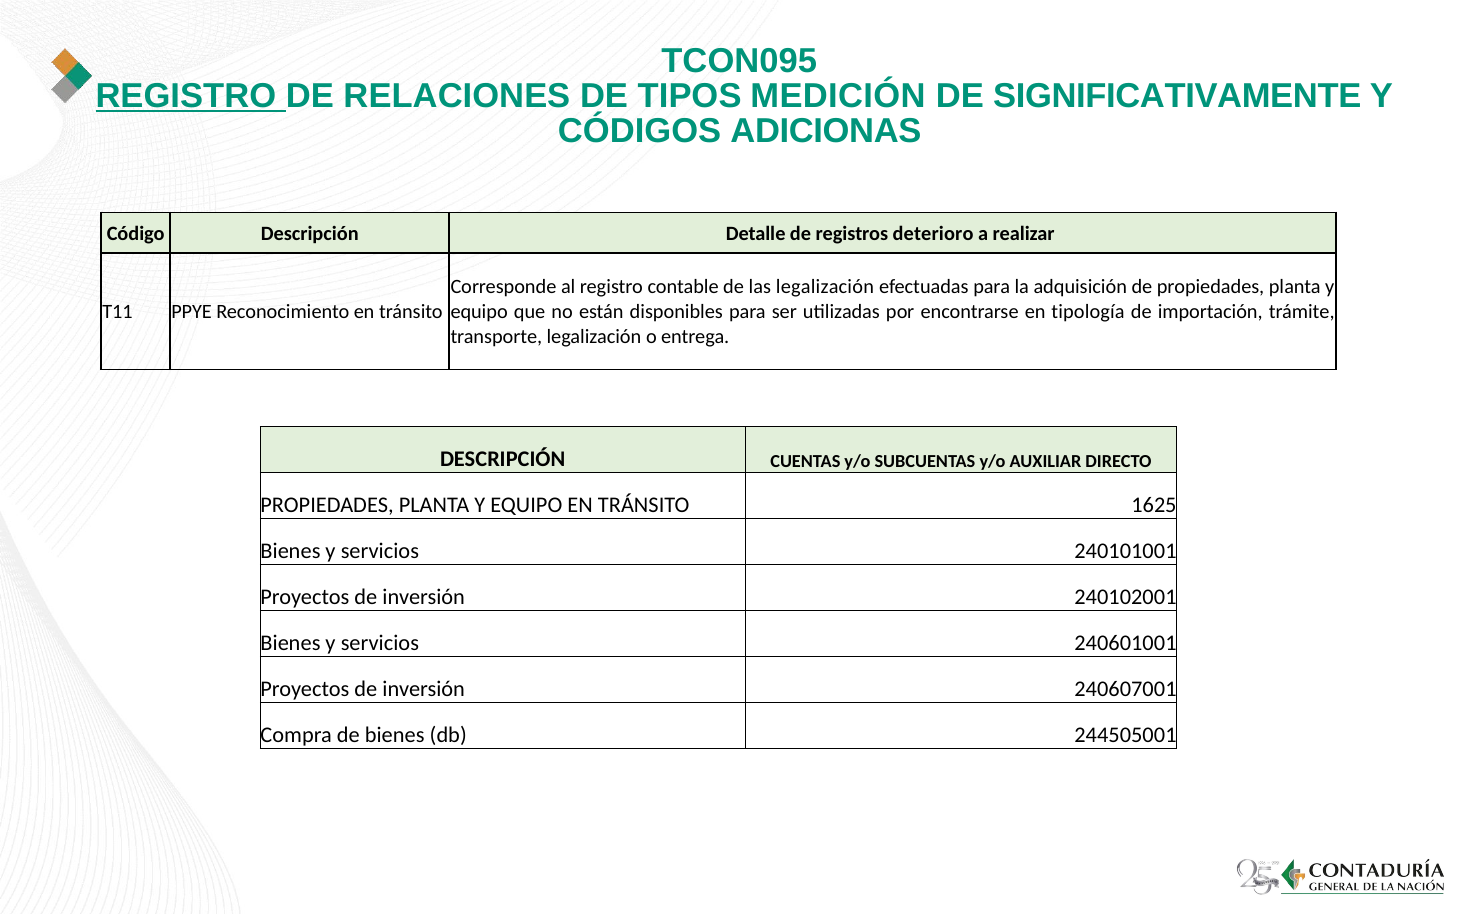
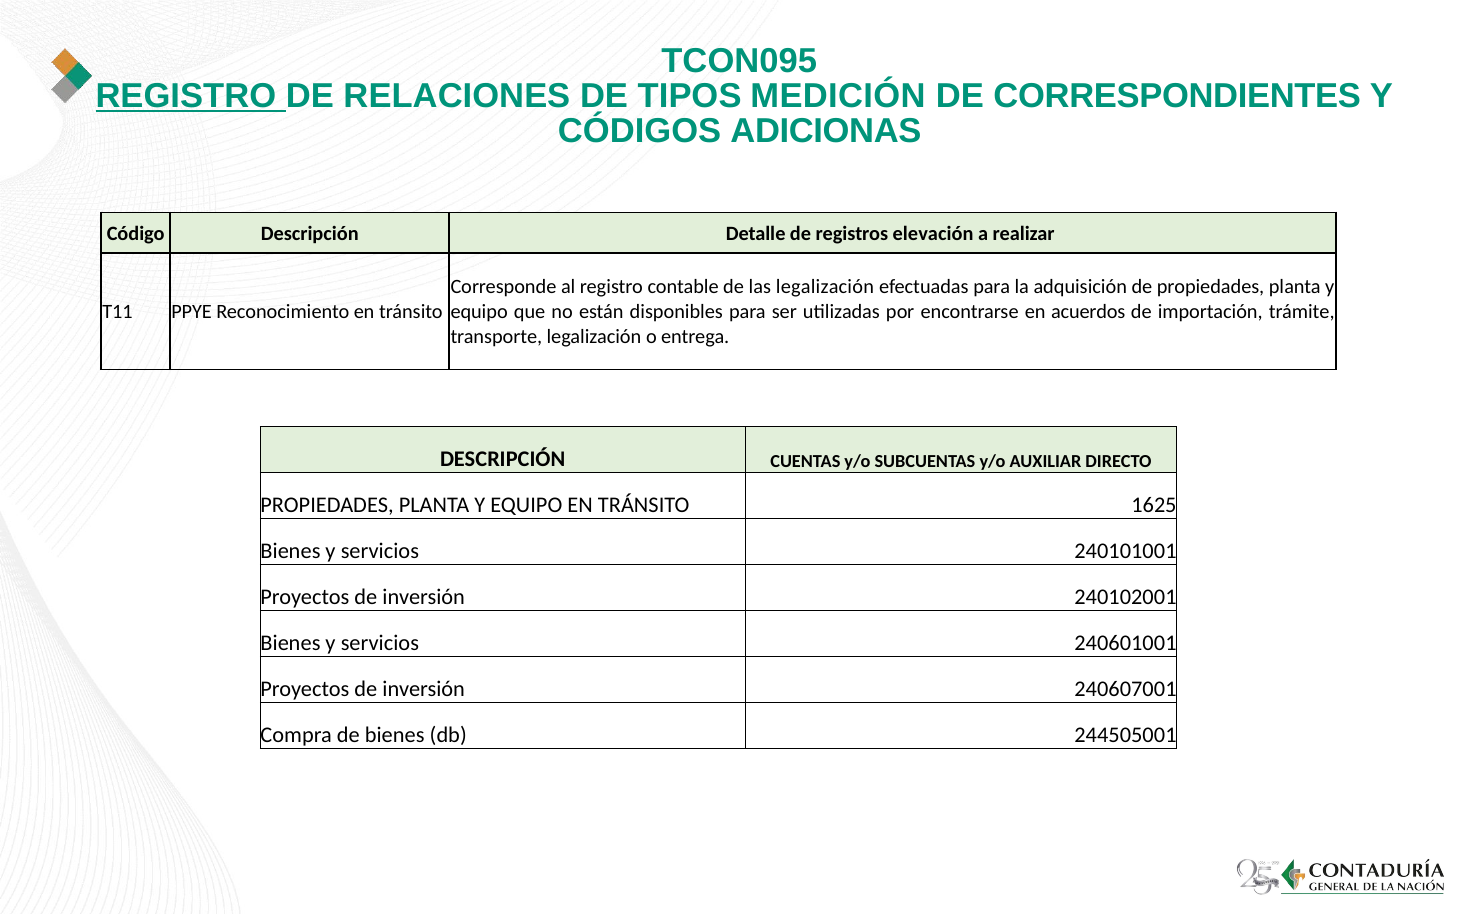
SIGNIFICATIVAMENTE: SIGNIFICATIVAMENTE -> CORRESPONDIENTES (1177, 96)
deterioro: deterioro -> elevación (933, 233)
tipología: tipología -> acuerdos (1088, 312)
